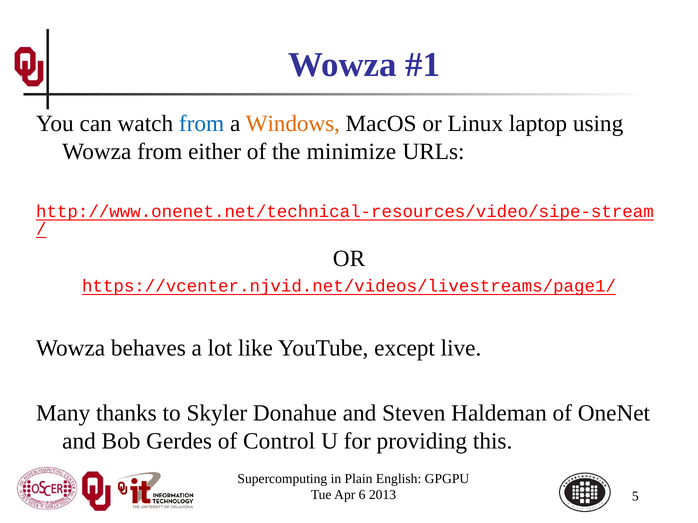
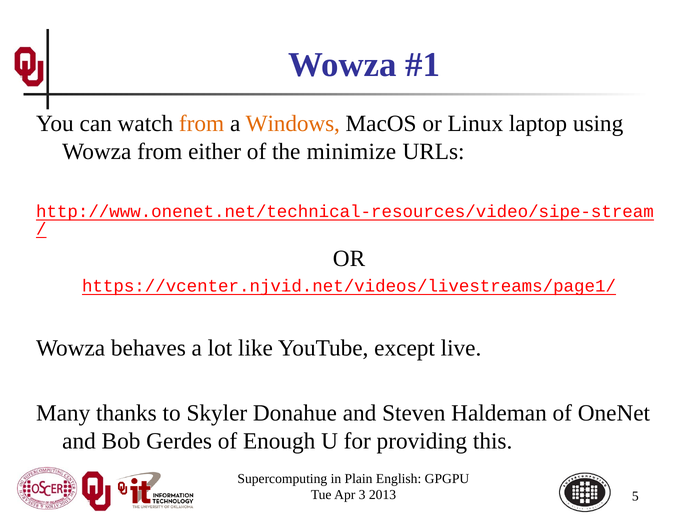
from colour: blue -> orange (202, 124)
Control: Control -> Enough (279, 441)
6: 6 -> 3 (362, 495)
